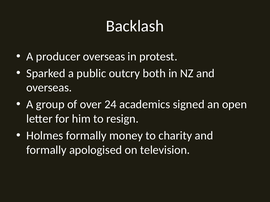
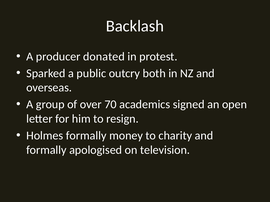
producer overseas: overseas -> donated (104, 57)
24: 24 -> 70 (110, 105)
